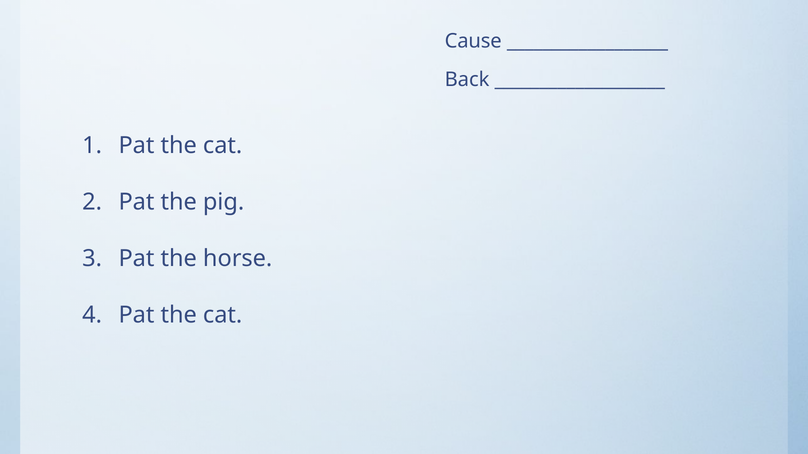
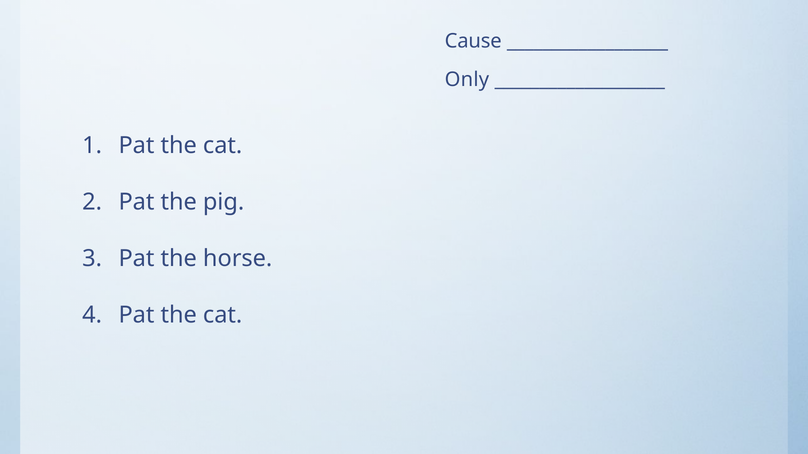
Back: Back -> Only (467, 80)
